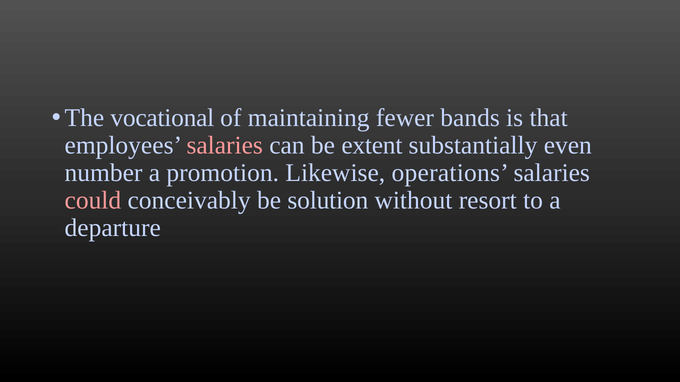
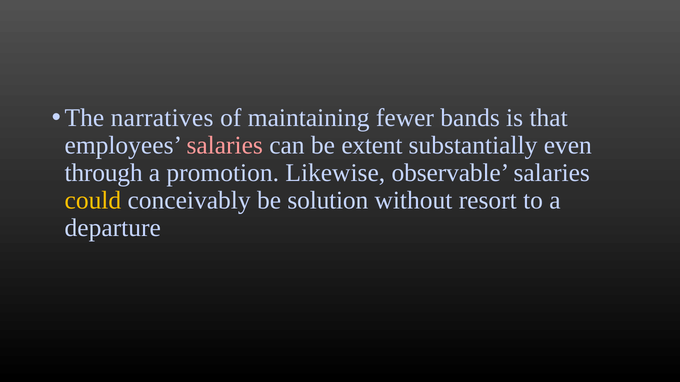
vocational: vocational -> narratives (162, 118)
number: number -> through (104, 173)
operations: operations -> observable (450, 173)
could colour: pink -> yellow (93, 201)
